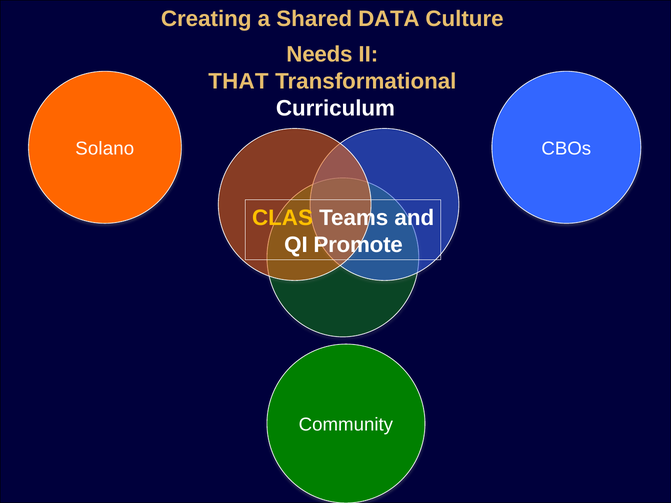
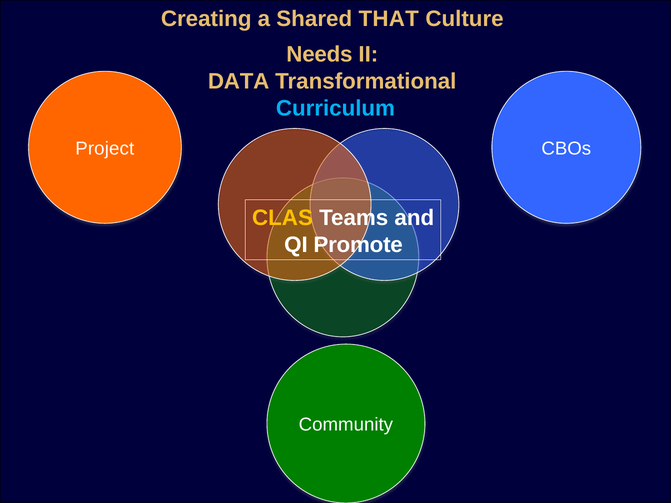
DATA: DATA -> THAT (389, 19)
THAT: THAT -> DATA (239, 81)
Curriculum colour: white -> light blue (335, 108)
Solano: Solano -> Project (105, 149)
